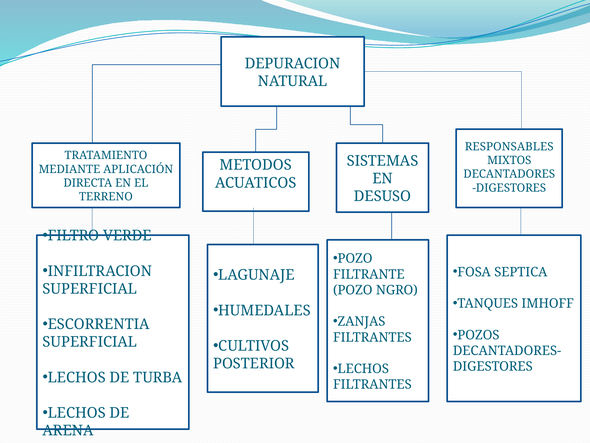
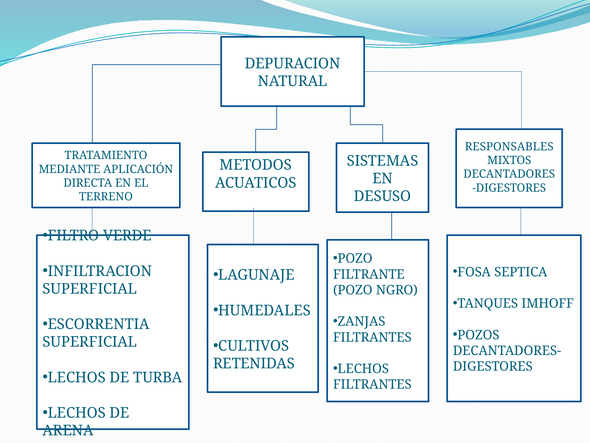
POSTERIOR: POSTERIOR -> RETENIDAS (254, 363)
